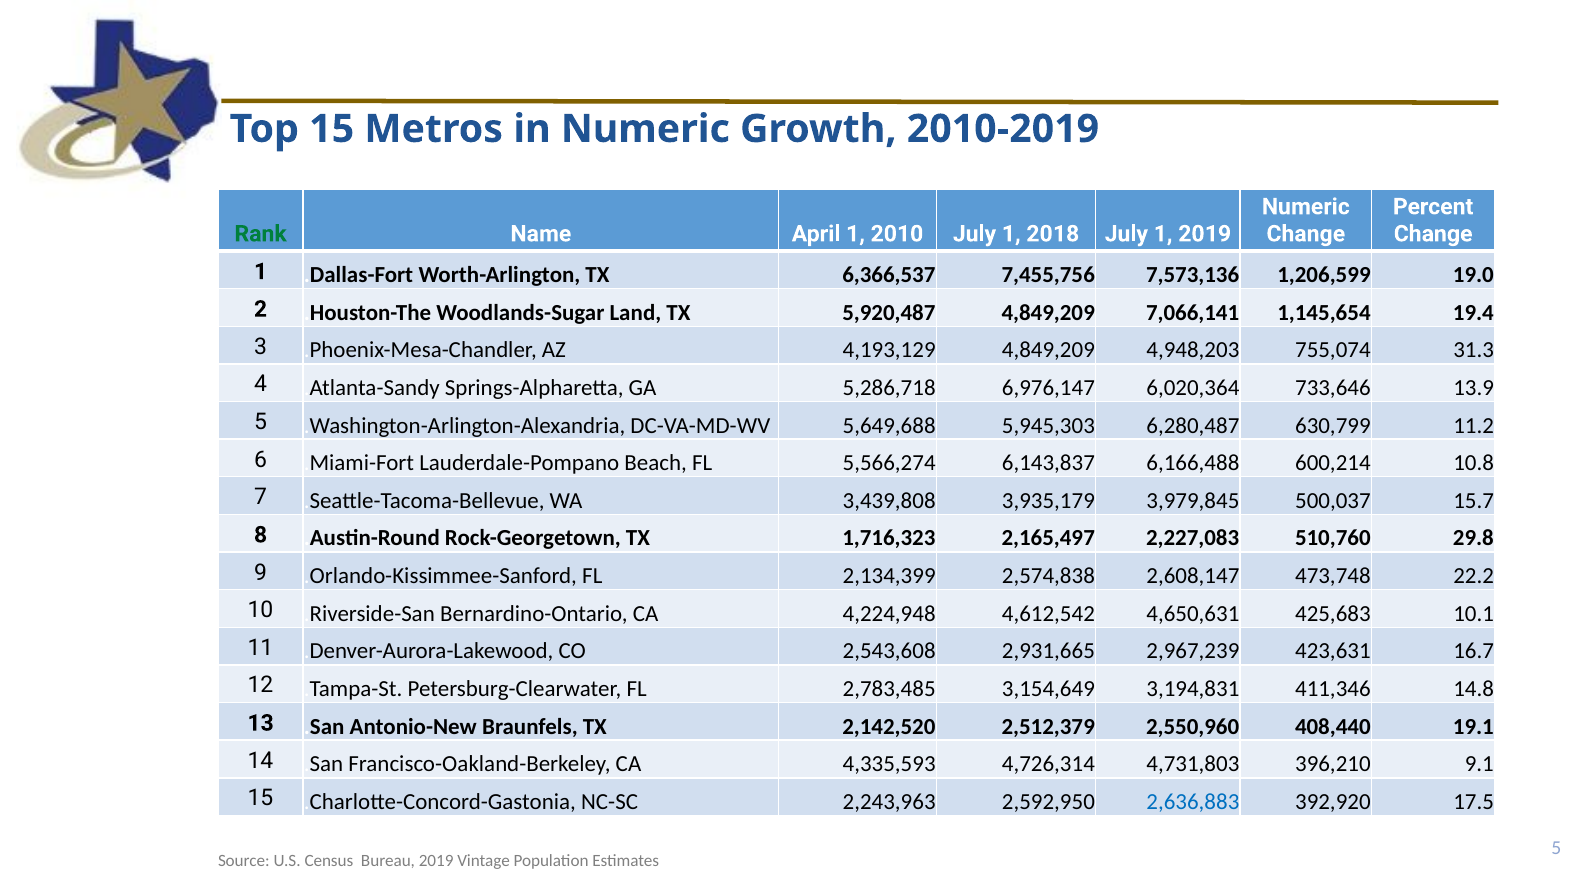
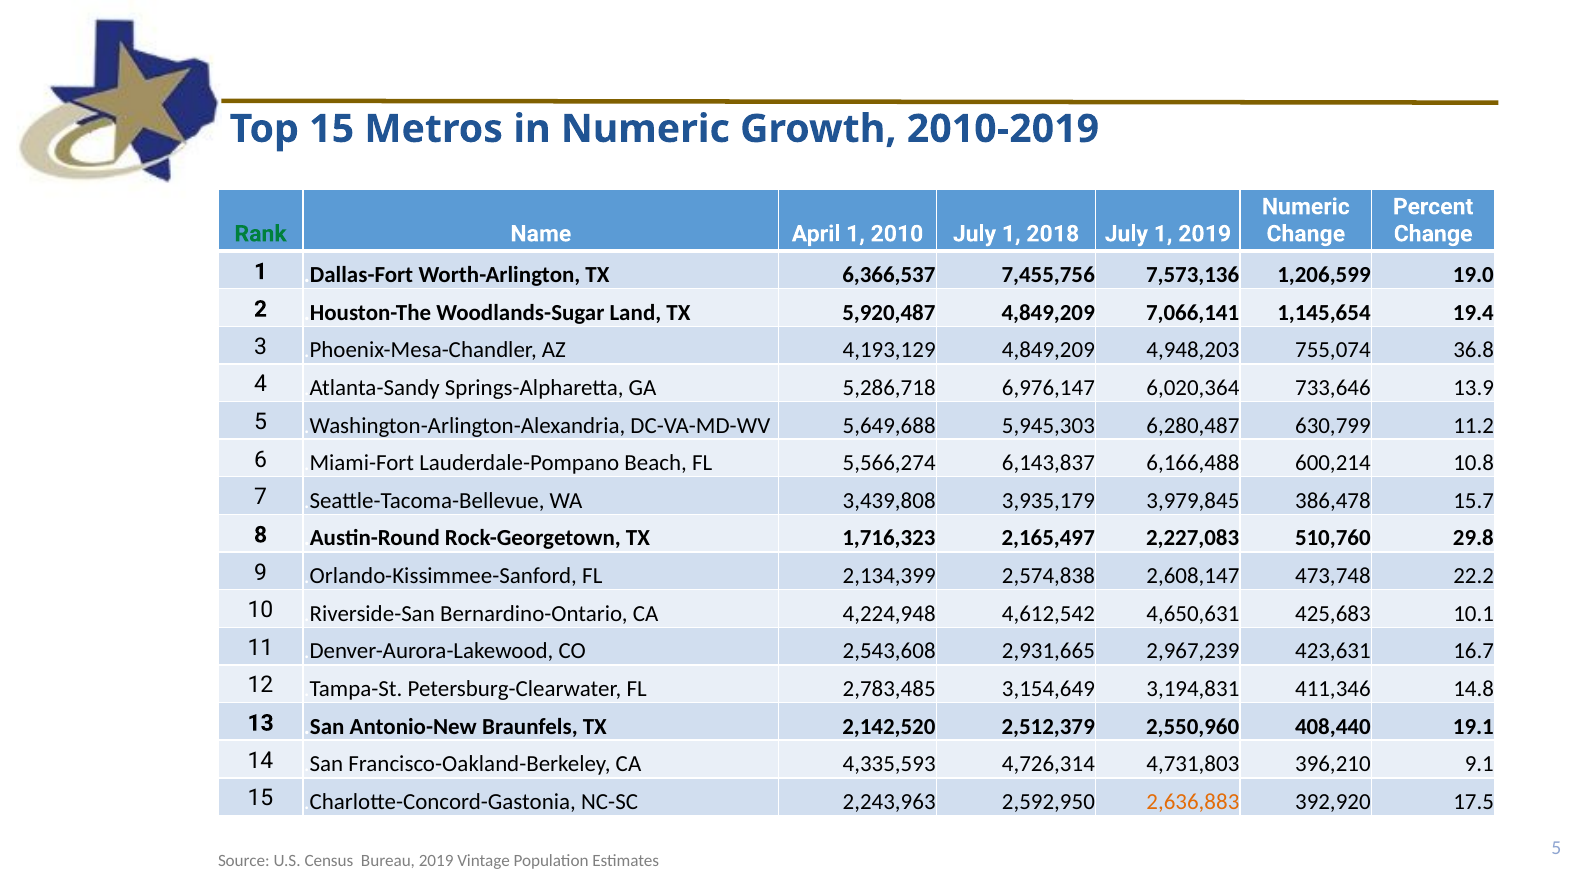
31.3: 31.3 -> 36.8 (1474, 350)
500,037: 500,037 -> 386,478 (1333, 501)
2,636,883 colour: blue -> orange (1193, 802)
